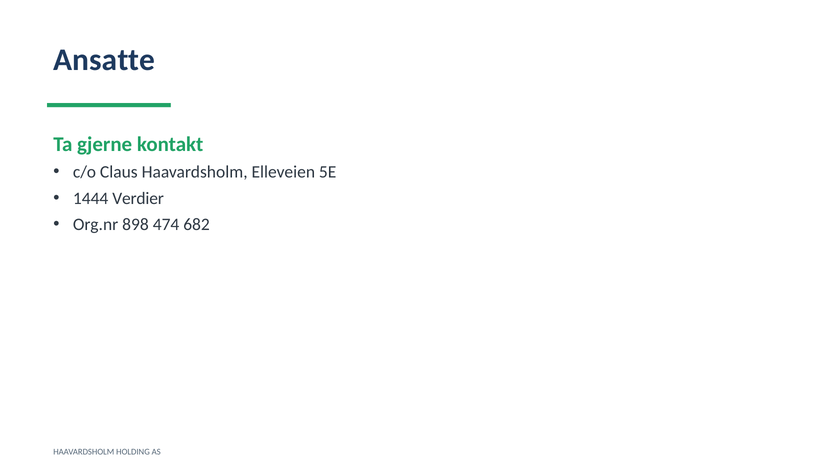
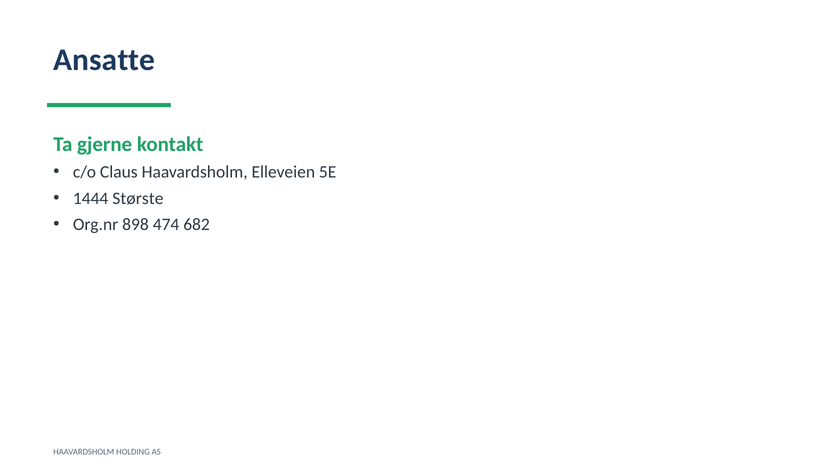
Verdier: Verdier -> Største (138, 199)
